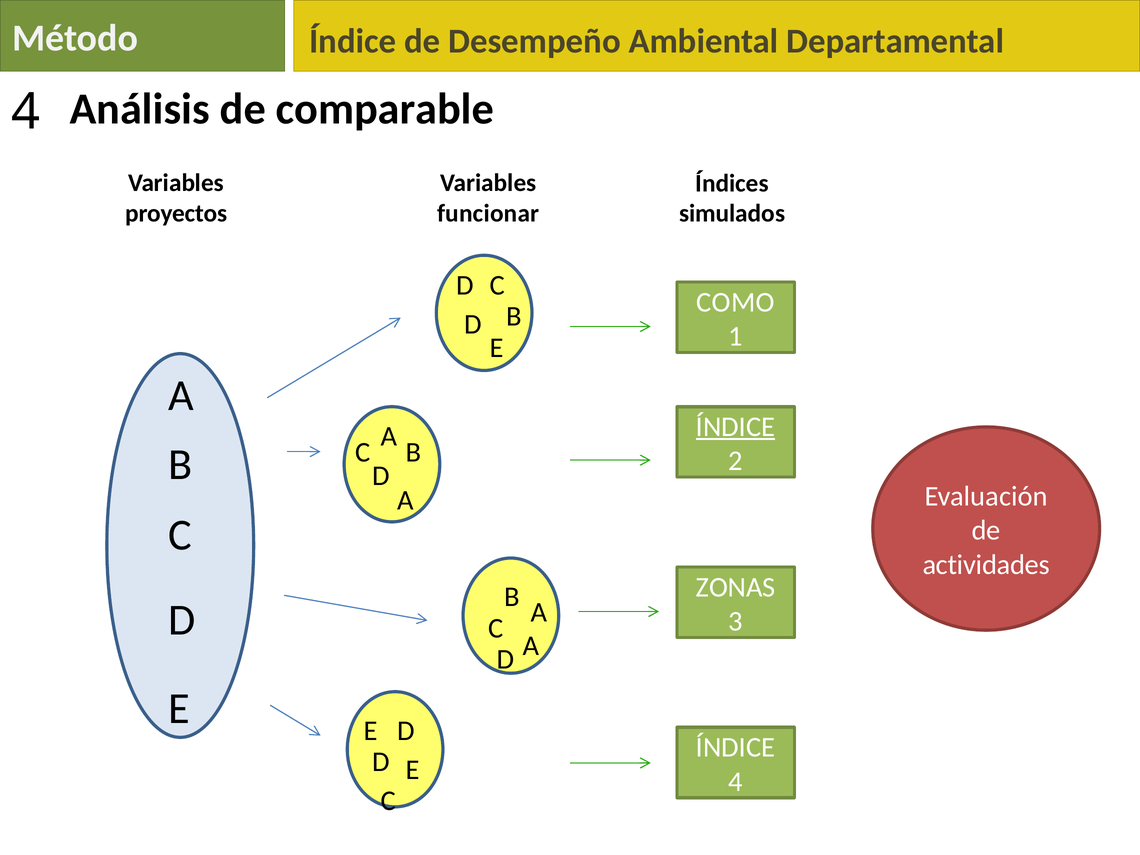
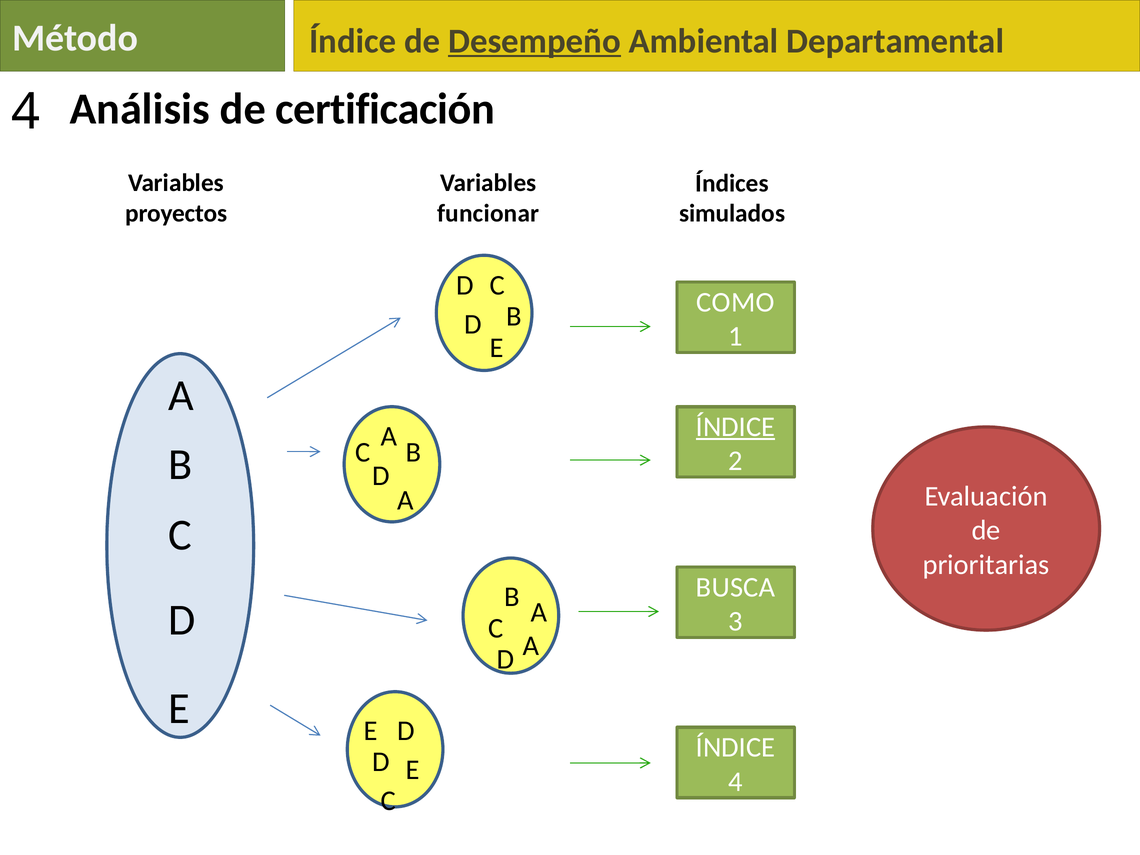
Desempeño underline: none -> present (534, 41)
comparable: comparable -> certificación (385, 109)
actividades: actividades -> prioritarias (986, 565)
ZONAS: ZONAS -> BUSCA (736, 587)
